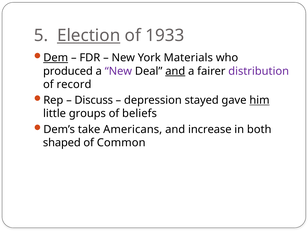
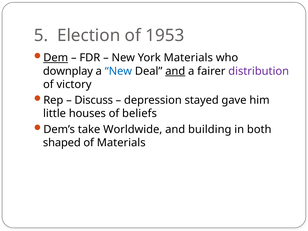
Election underline: present -> none (89, 36)
1933: 1933 -> 1953 (165, 36)
produced: produced -> downplay (68, 71)
New colour: purple -> blue (118, 71)
record: record -> victory (74, 84)
him underline: present -> none (259, 100)
groups: groups -> houses (87, 114)
Americans: Americans -> Worldwide (133, 129)
increase: increase -> building (210, 129)
of Common: Common -> Materials (121, 143)
